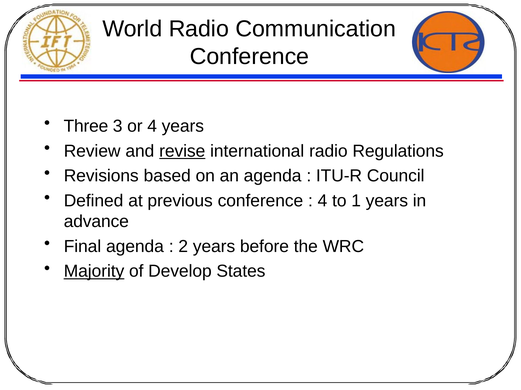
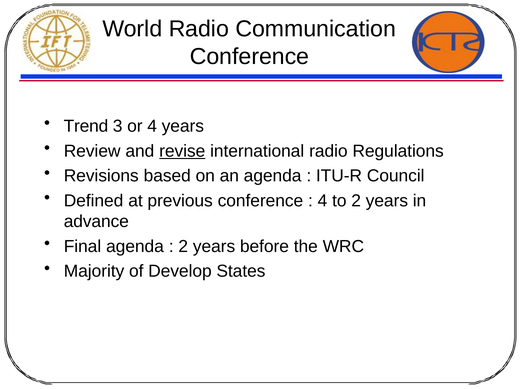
Three: Three -> Trend (86, 126)
to 1: 1 -> 2 (356, 201)
Majority underline: present -> none (94, 272)
